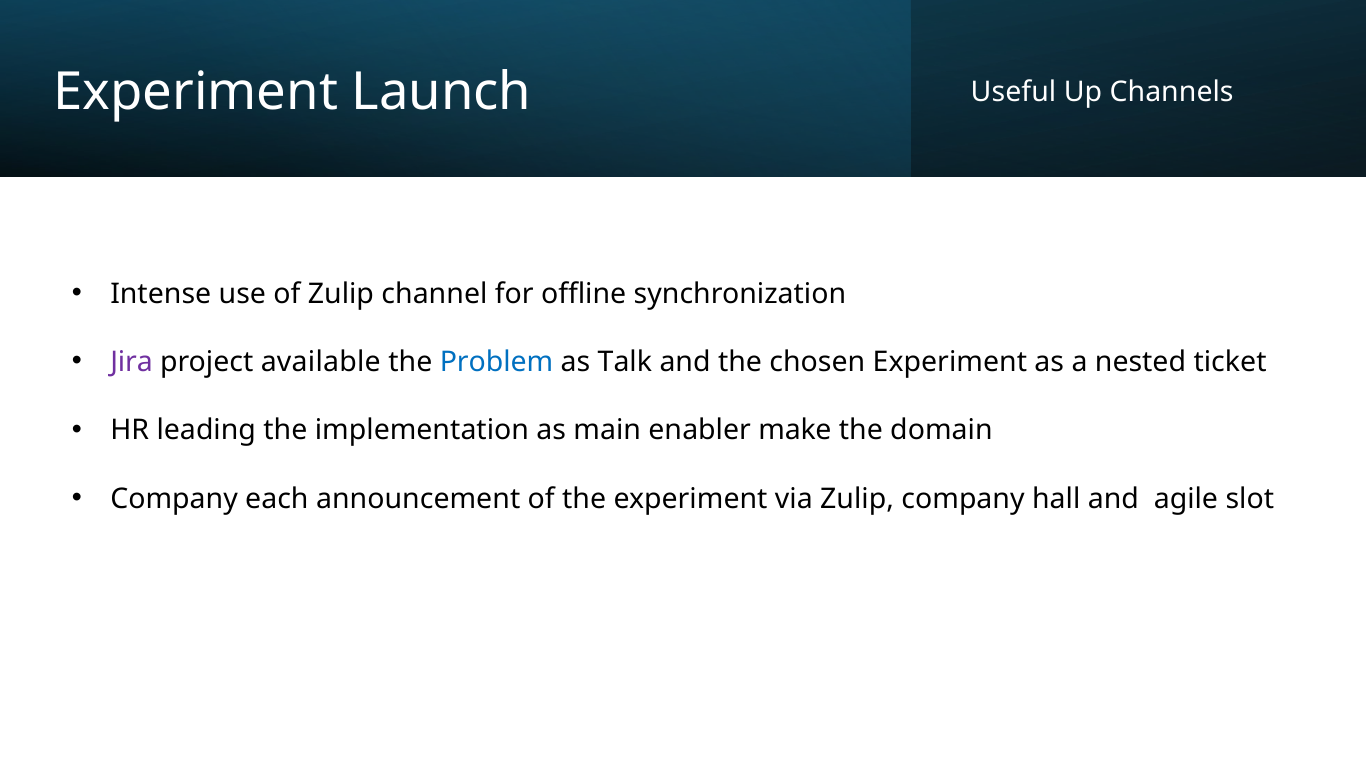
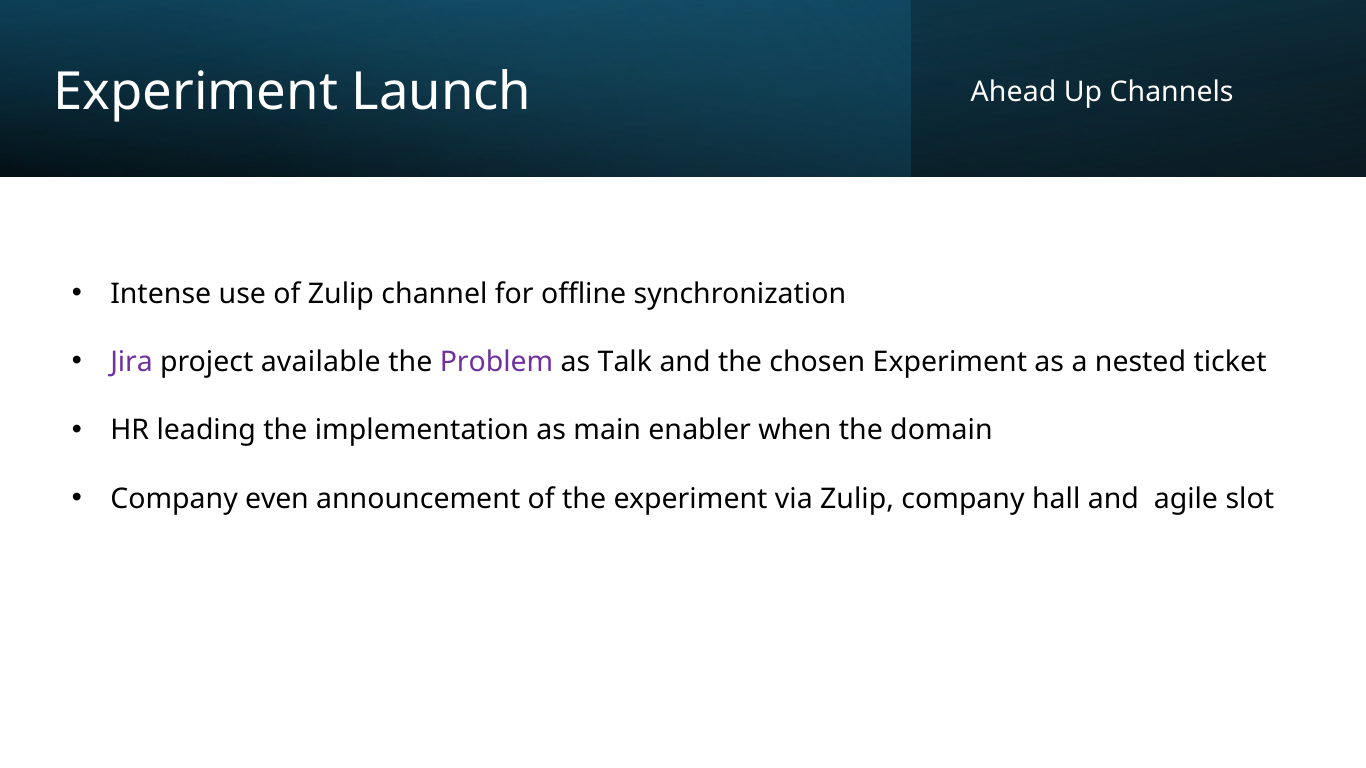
Useful: Useful -> Ahead (1013, 93)
Problem colour: blue -> purple (497, 362)
make: make -> when (795, 431)
each: each -> even (277, 499)
